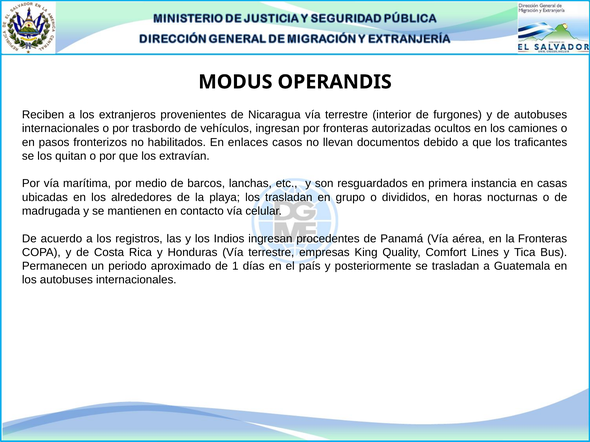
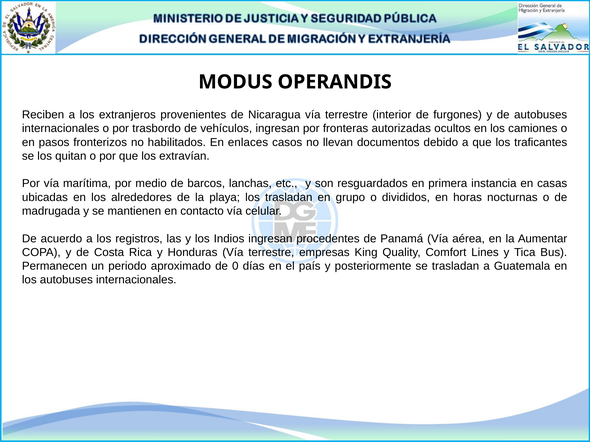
la Fronteras: Fronteras -> Aumentar (543, 239)
1: 1 -> 0 (235, 266)
